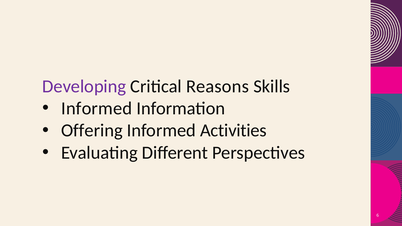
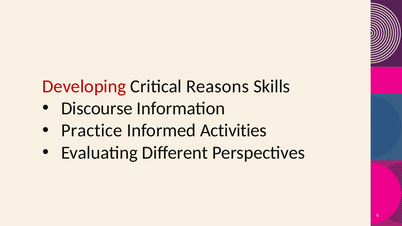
Developing colour: purple -> red (84, 86)
Informed: Informed -> Discourse (97, 109)
Offering: Offering -> Practice (92, 131)
